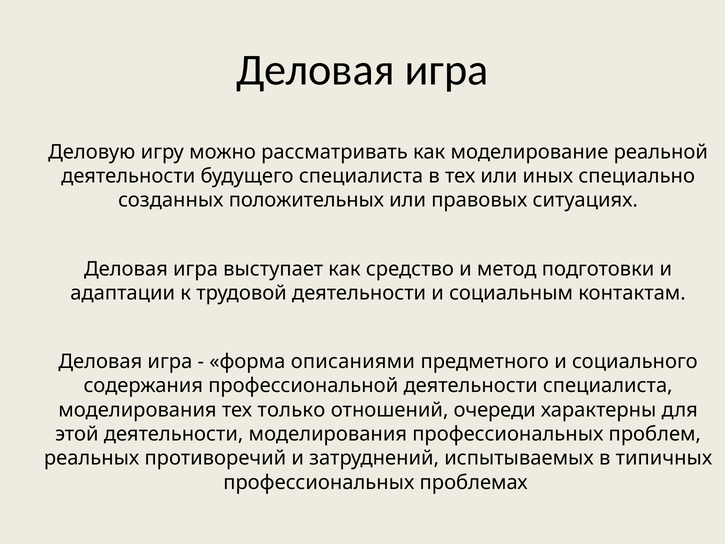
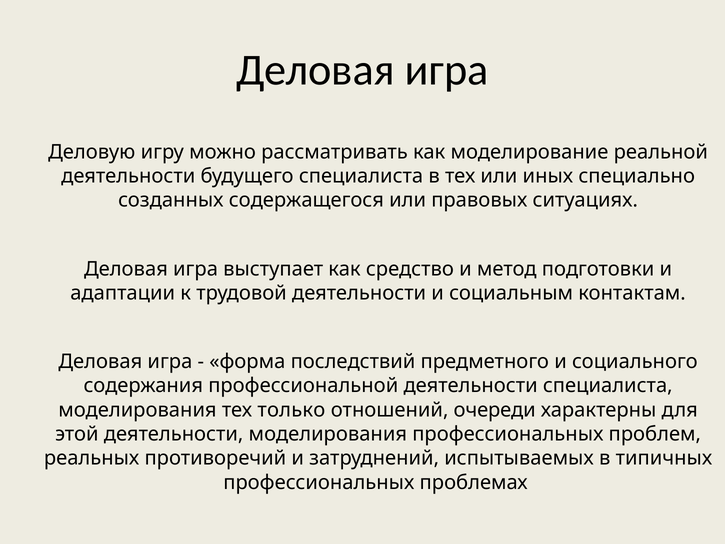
положительных: положительных -> содержащегося (306, 200)
описаниями: описаниями -> последствий (353, 361)
